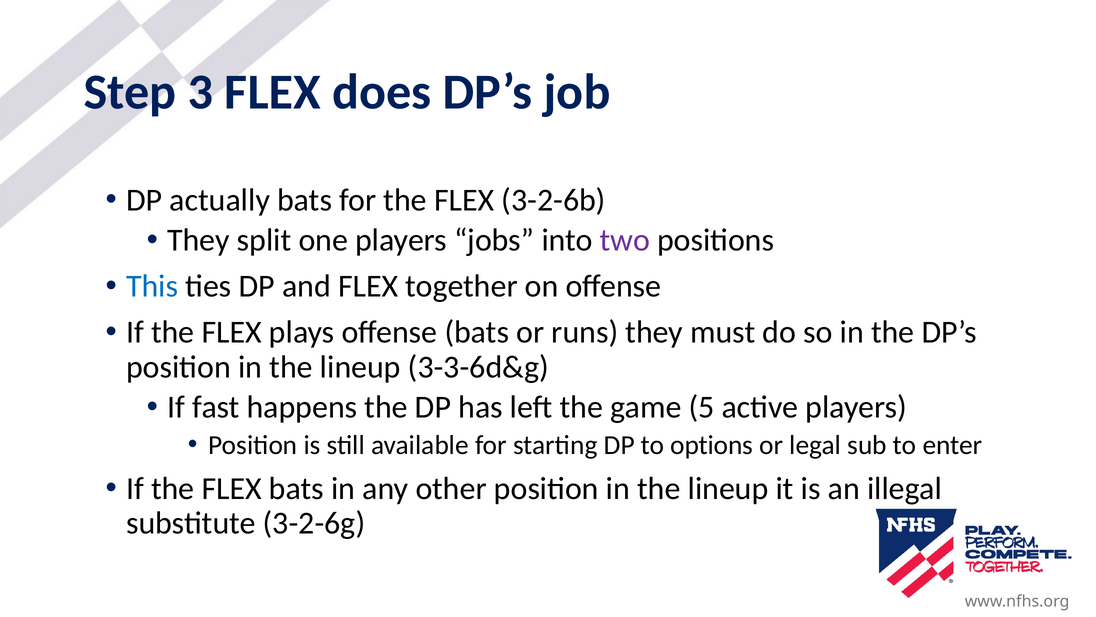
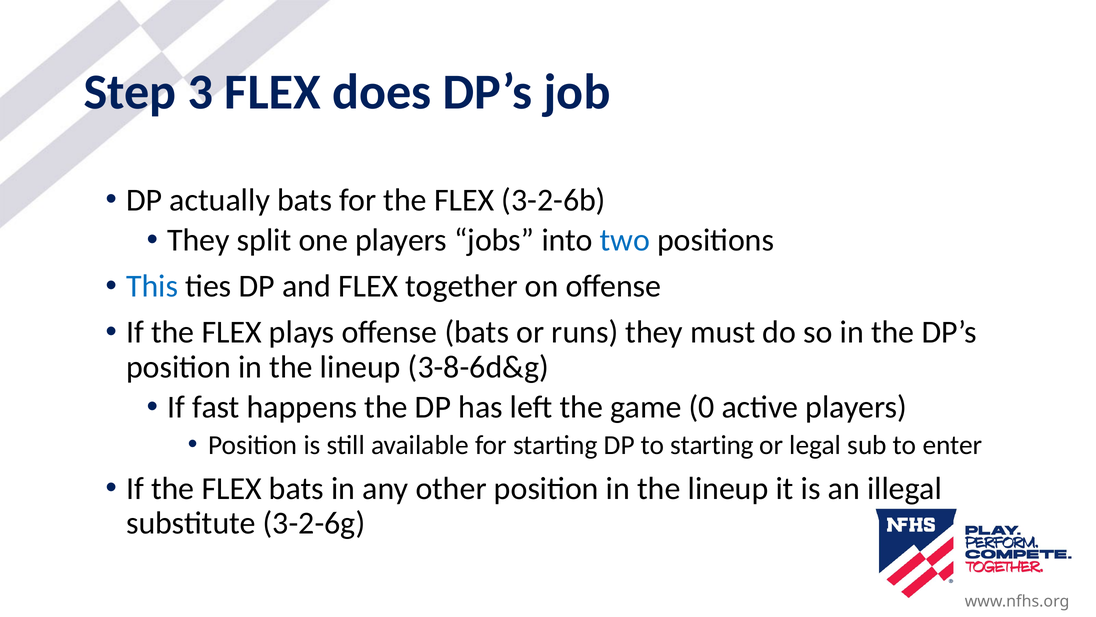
two colour: purple -> blue (625, 240)
3-3-6d&g: 3-3-6d&g -> 3-8-6d&g (478, 367)
5: 5 -> 0 (702, 407)
to options: options -> starting (712, 445)
